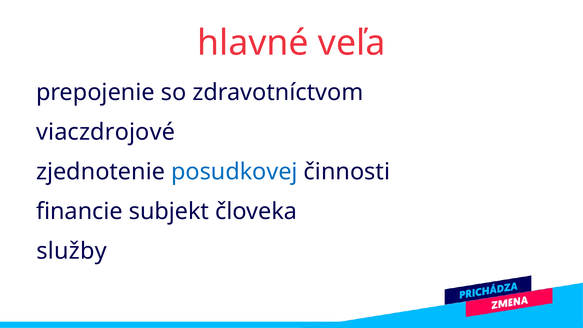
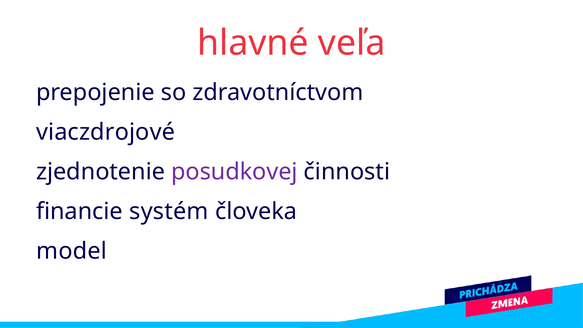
posudkovej colour: blue -> purple (234, 172)
subjekt: subjekt -> systém (169, 211)
služby: služby -> model (72, 251)
